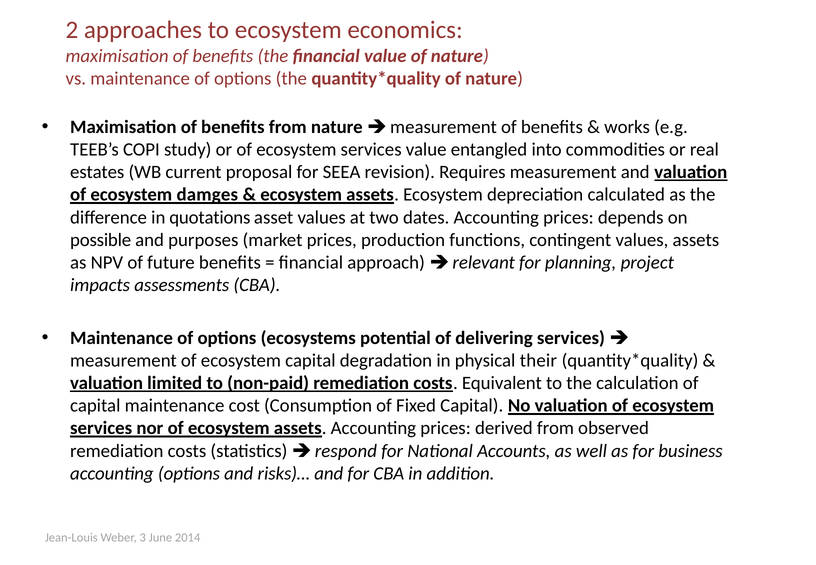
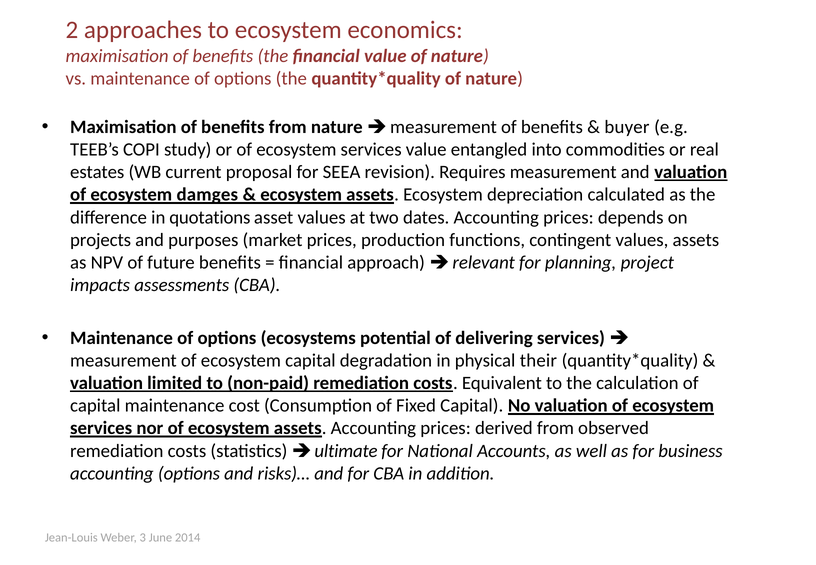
works: works -> buyer (627, 127)
possible: possible -> projects (101, 240)
respond: respond -> ultimate (346, 451)
